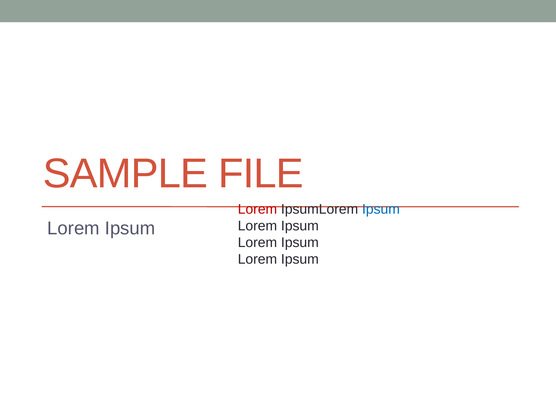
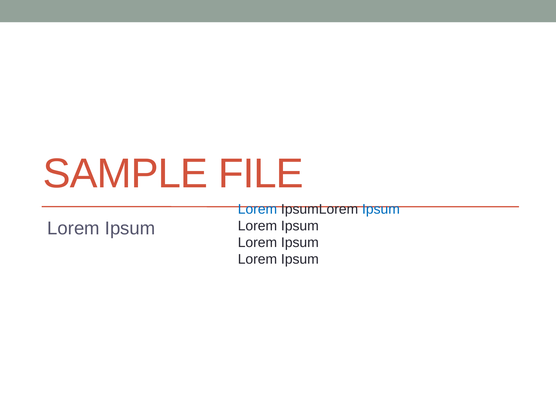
Lorem colour: red -> blue (257, 209)
